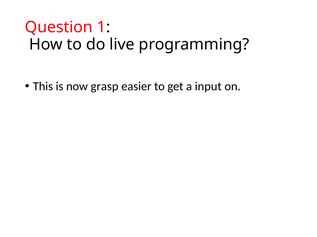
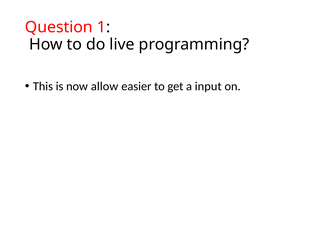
grasp: grasp -> allow (105, 87)
